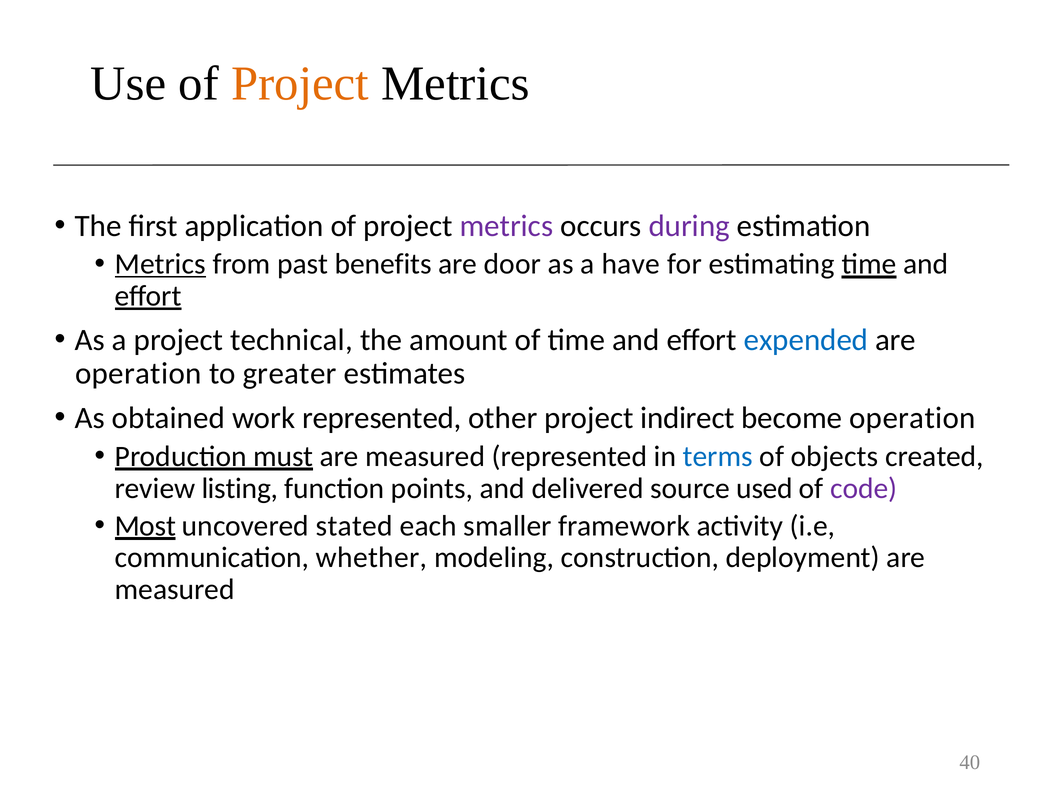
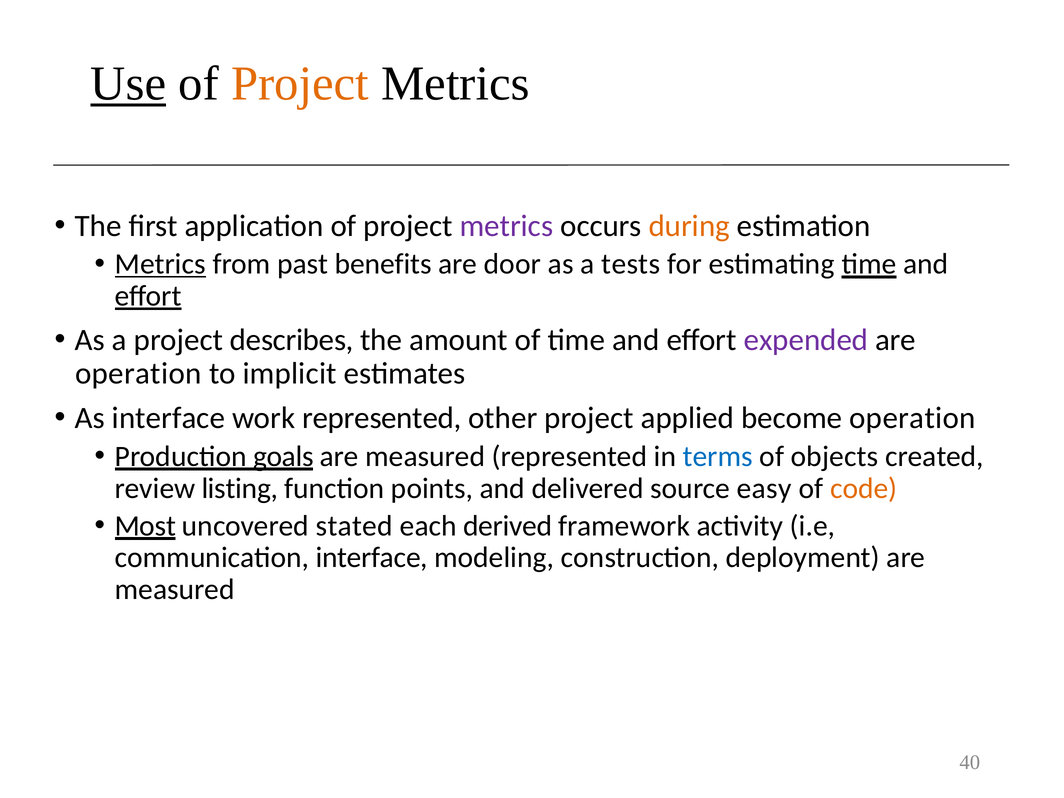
Use underline: none -> present (128, 84)
during colour: purple -> orange (689, 226)
have: have -> tests (631, 264)
technical: technical -> describes (292, 340)
expended colour: blue -> purple (806, 340)
greater: greater -> implicit (290, 373)
As obtained: obtained -> interface (168, 418)
indirect: indirect -> applied (687, 418)
must: must -> goals (283, 456)
used: used -> easy (764, 488)
code colour: purple -> orange (864, 488)
smaller: smaller -> derived (508, 526)
communication whether: whether -> interface (372, 558)
